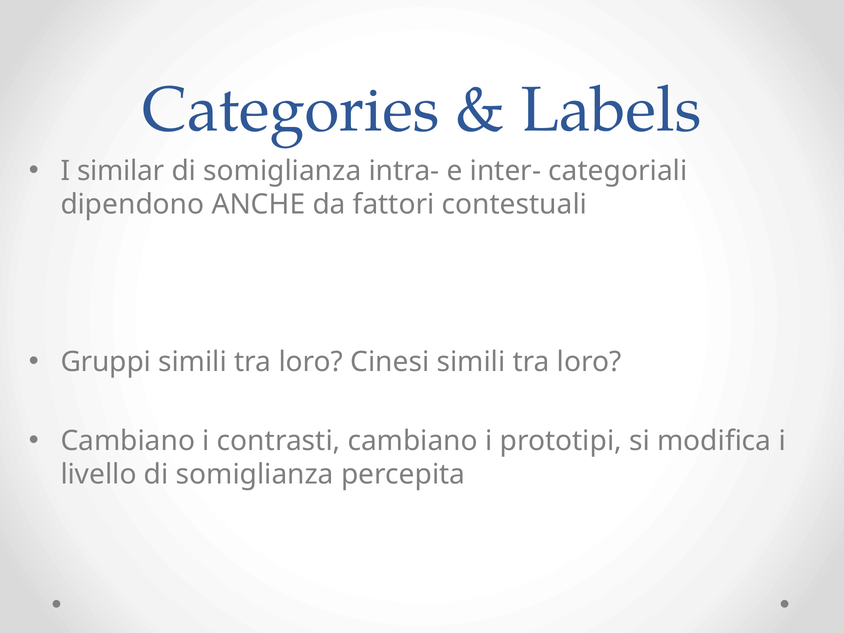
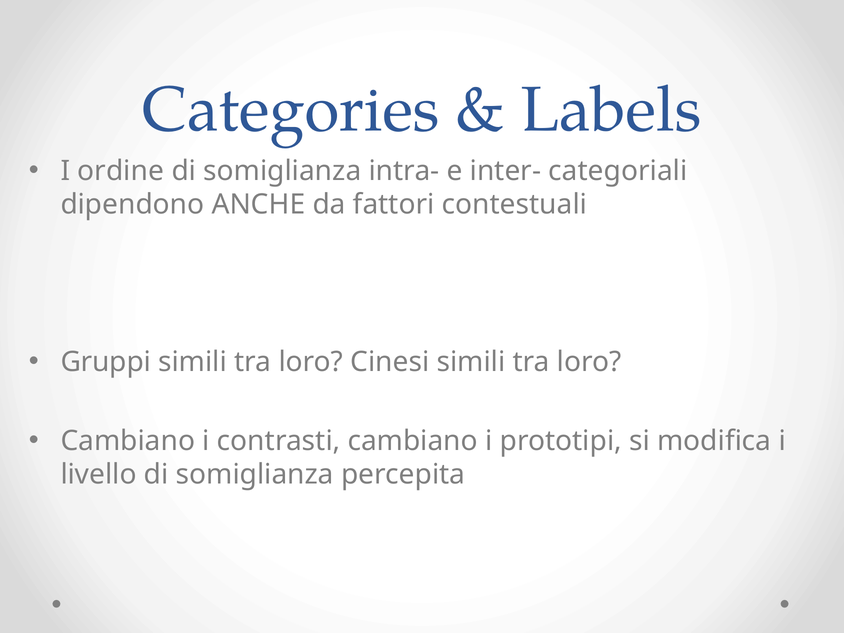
similar: similar -> ordine (121, 171)
